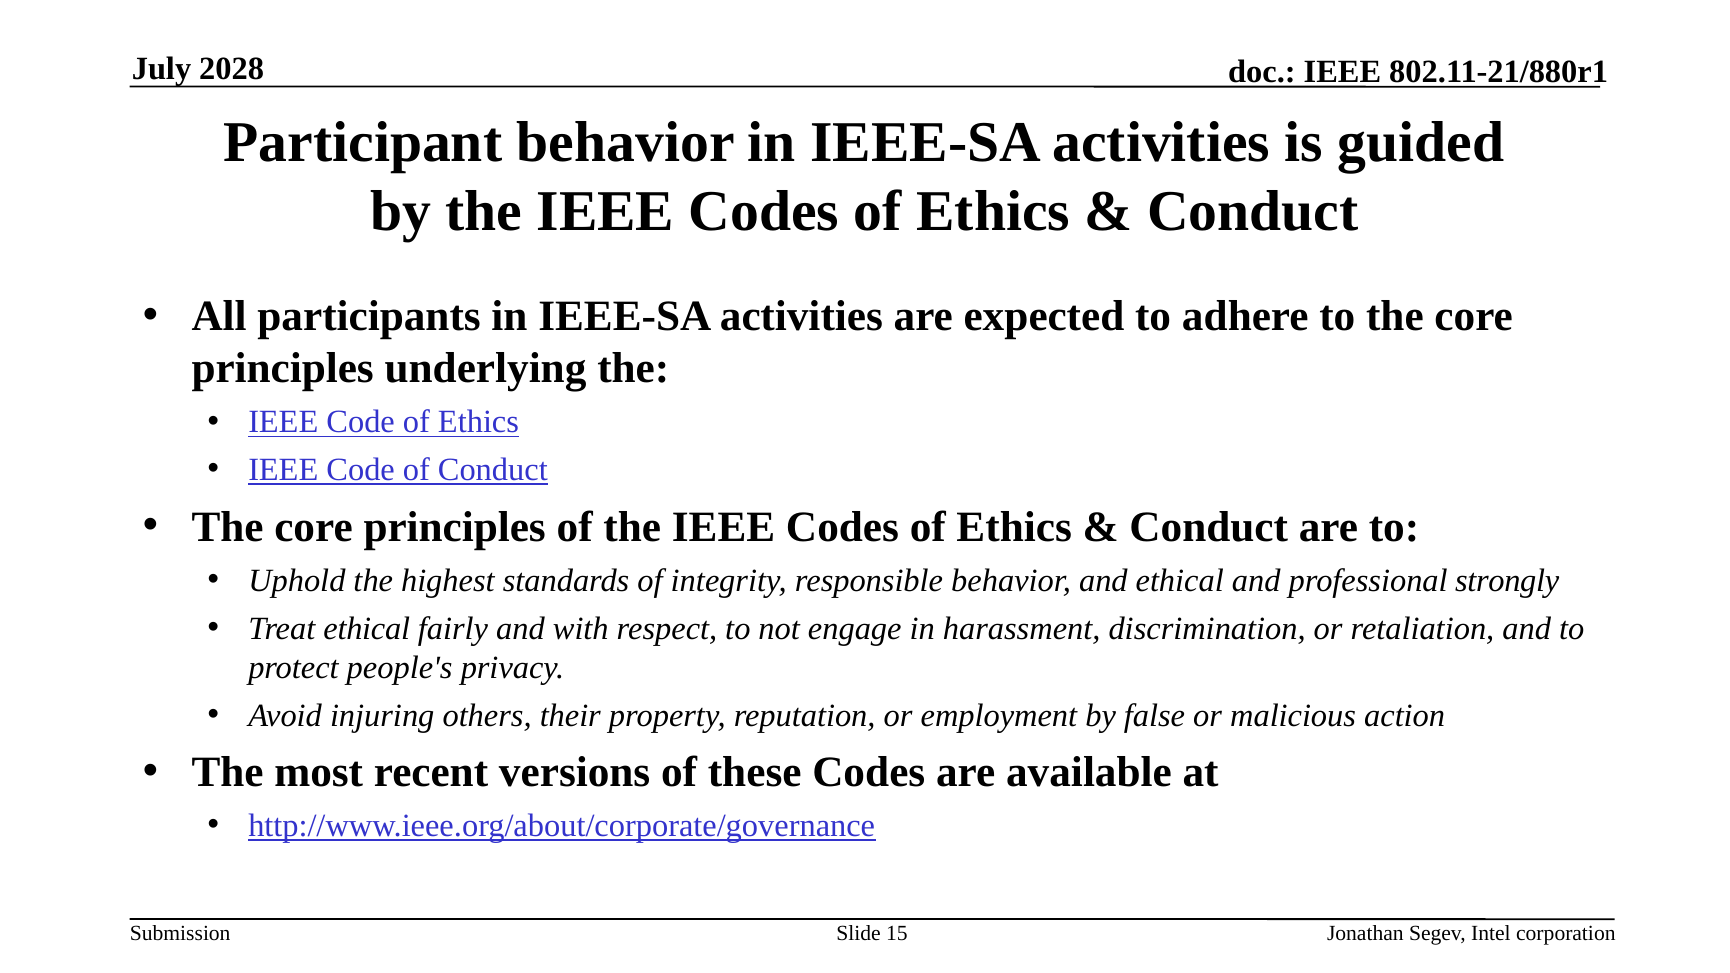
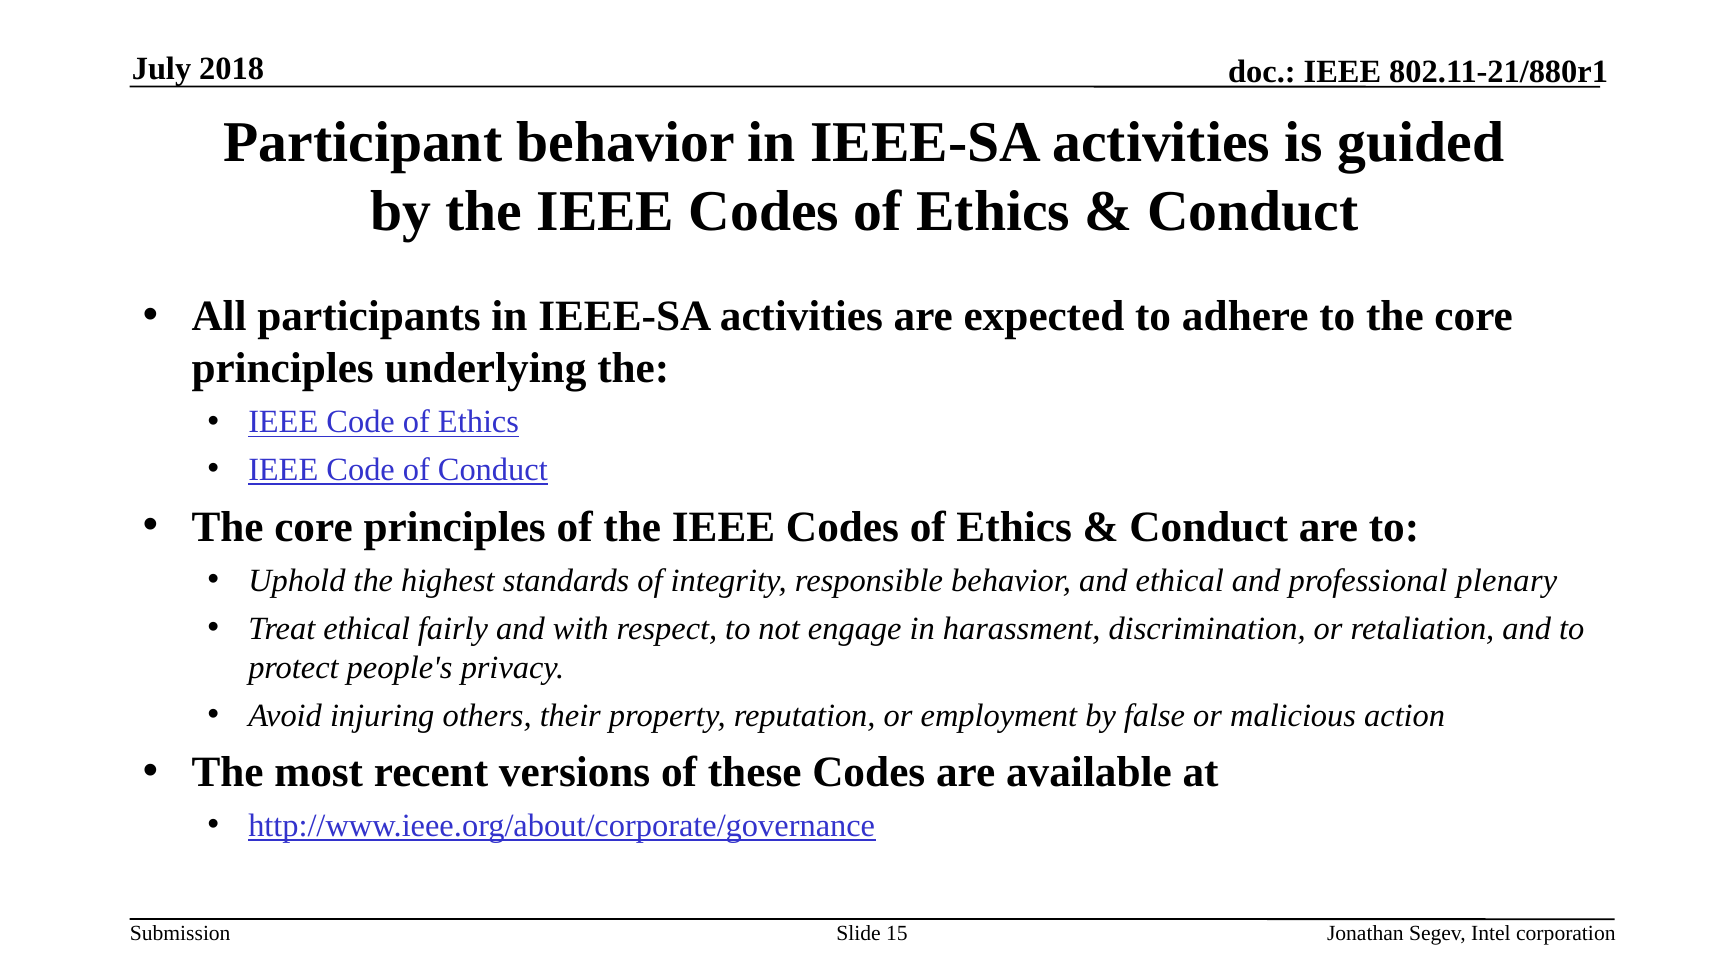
2028: 2028 -> 2018 (232, 69)
strongly: strongly -> plenary (1507, 581)
